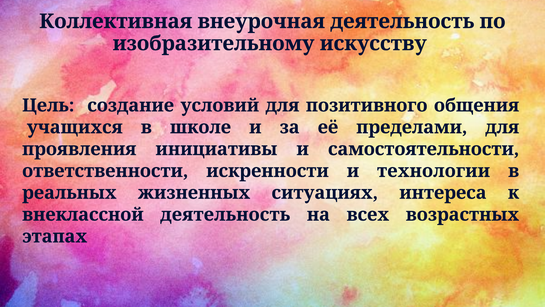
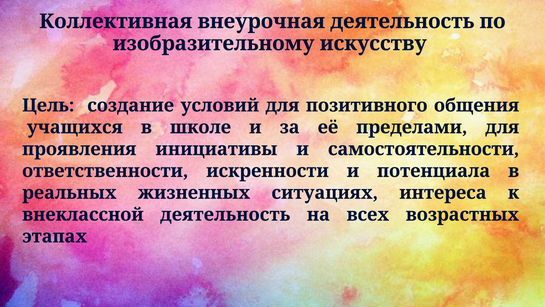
технологии: технологии -> потенциала (434, 171)
